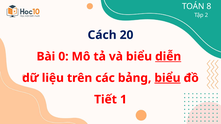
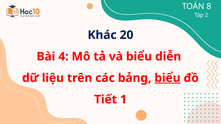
Cách: Cách -> Khác (102, 35)
0: 0 -> 4 (63, 57)
diễn underline: present -> none (168, 57)
